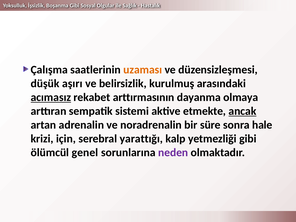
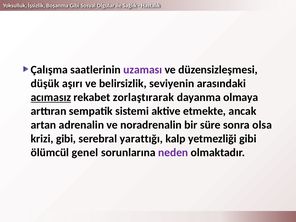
uzaması colour: orange -> purple (143, 70)
kurulmuş: kurulmuş -> seviyenin (172, 83)
arttırmasının: arttırmasının -> zorlaştırarak (144, 97)
ancak underline: present -> none (242, 111)
hale: hale -> olsa (262, 125)
krizi için: için -> gibi (66, 139)
